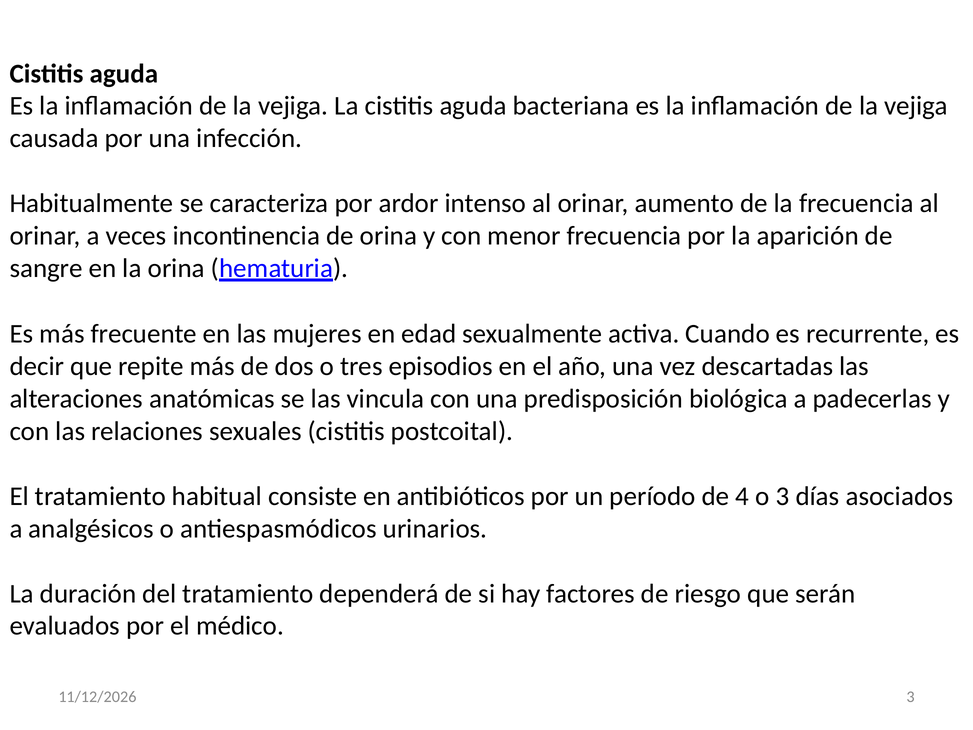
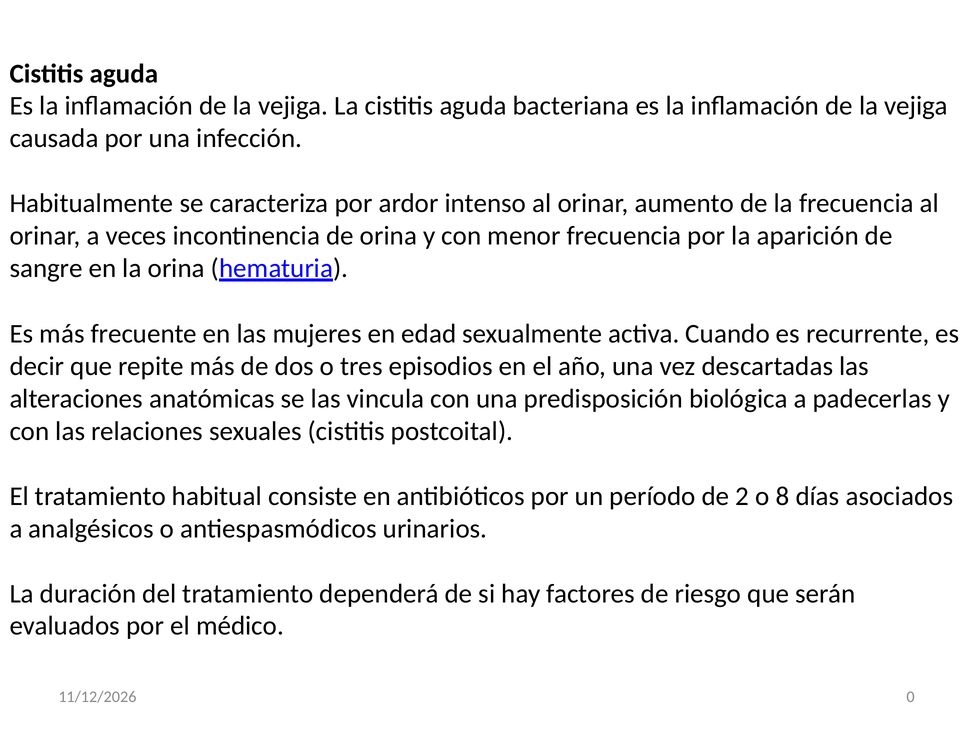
4: 4 -> 2 (742, 496)
o 3: 3 -> 8 (782, 496)
3: 3 -> 0 (911, 697)
